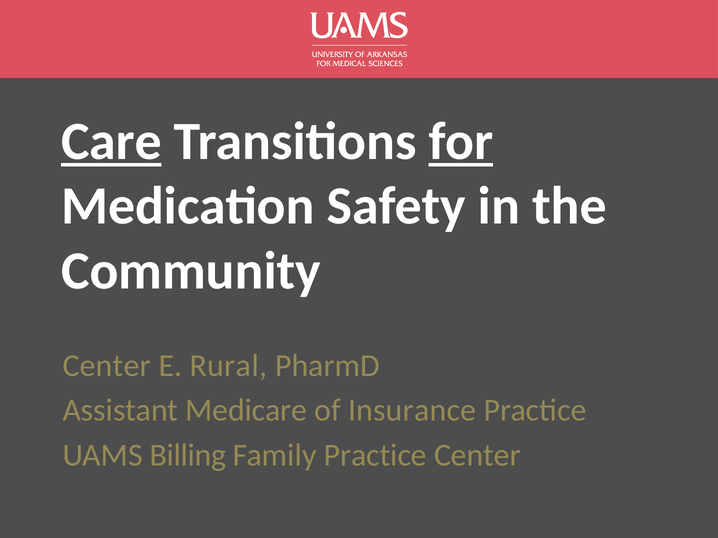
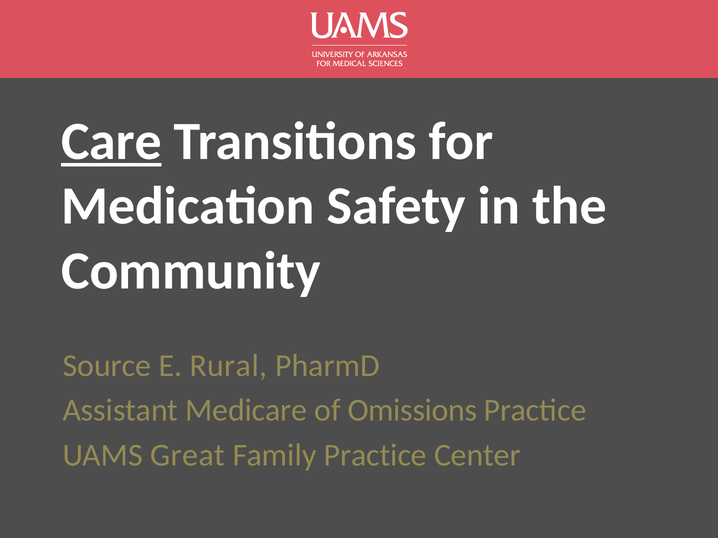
for underline: present -> none (461, 142)
Center: Center -> Source (107, 366)
Insurance: Insurance -> Omissions (412, 411)
Billing: Billing -> Great (188, 455)
